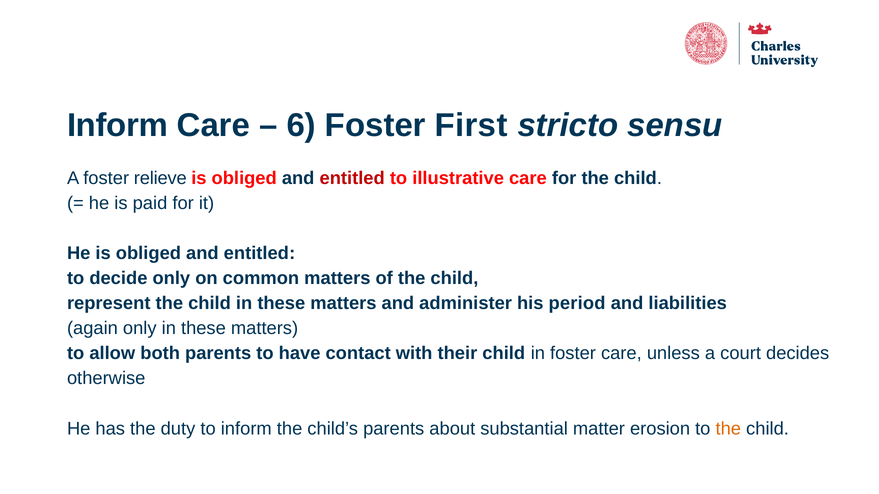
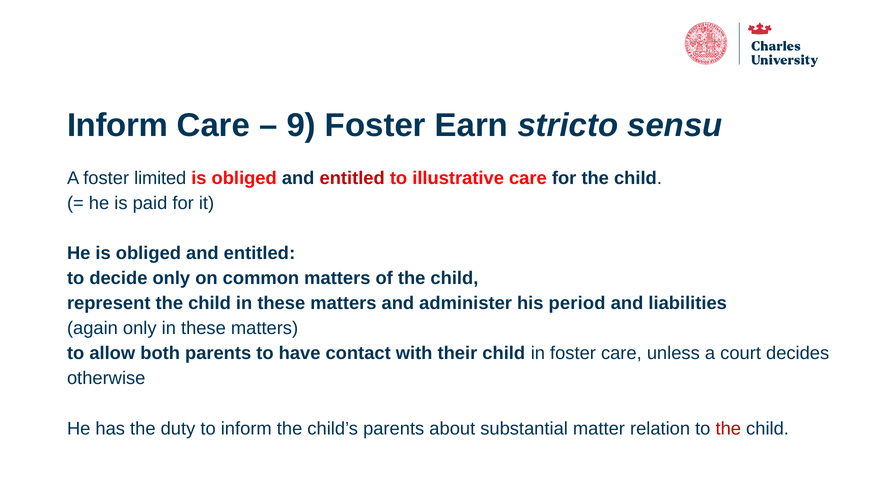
6: 6 -> 9 (301, 125)
First: First -> Earn (471, 125)
relieve: relieve -> limited (160, 178)
erosion: erosion -> relation (660, 429)
the colour: orange -> red (728, 429)
